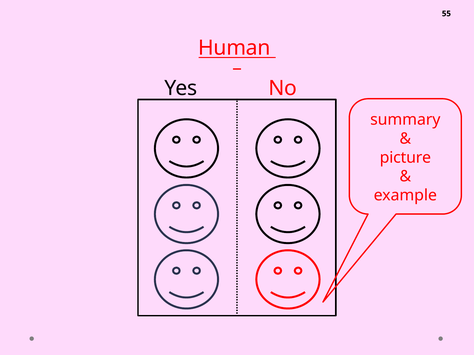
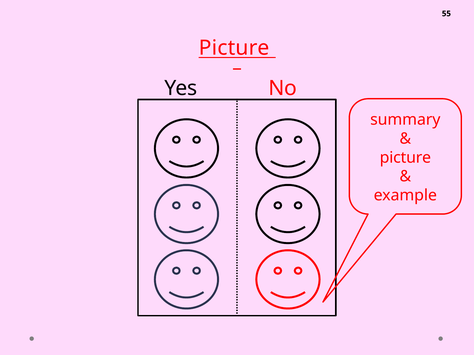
Human: Human -> Picture (234, 48)
